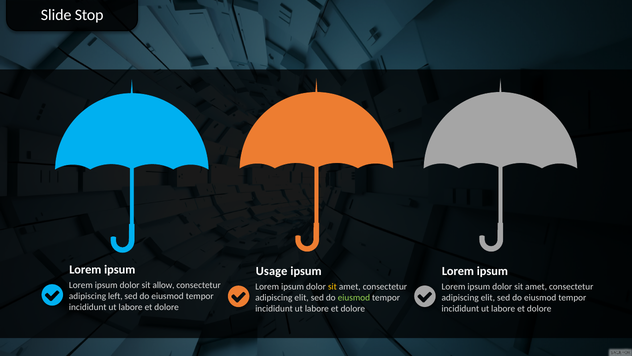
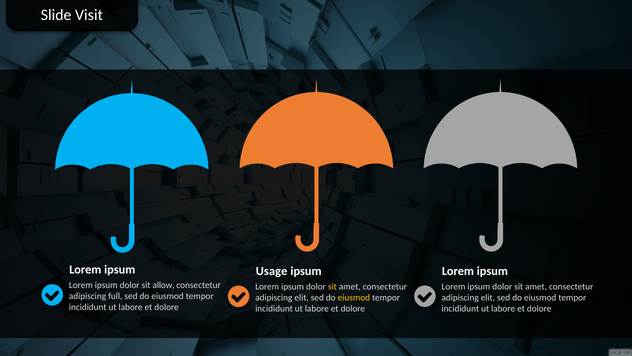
Stop: Stop -> Visit (89, 15)
left: left -> full (115, 296)
eiusmod colour: light green -> yellow (354, 297)
